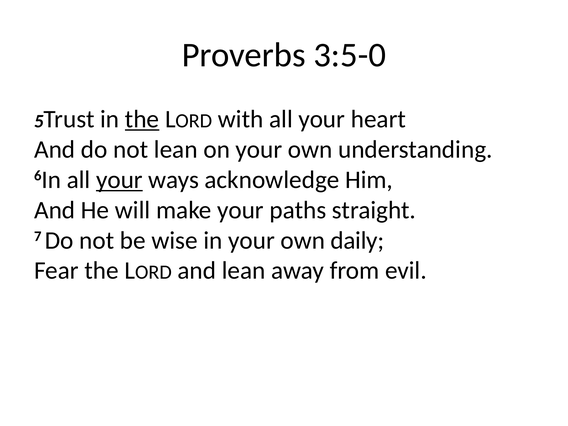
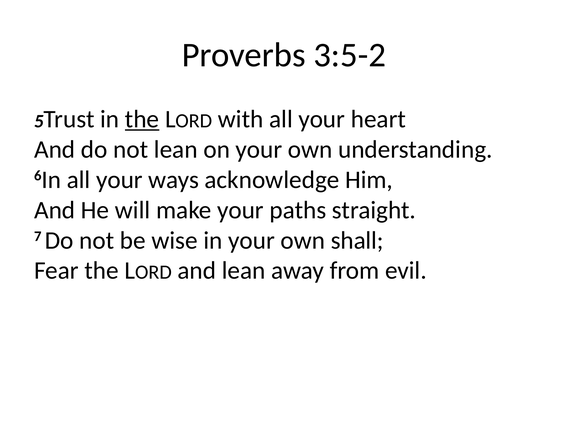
3:5-0: 3:5-0 -> 3:5-2 (350, 55)
your underline: present -> none (119, 180)
daily: daily -> shall (357, 240)
